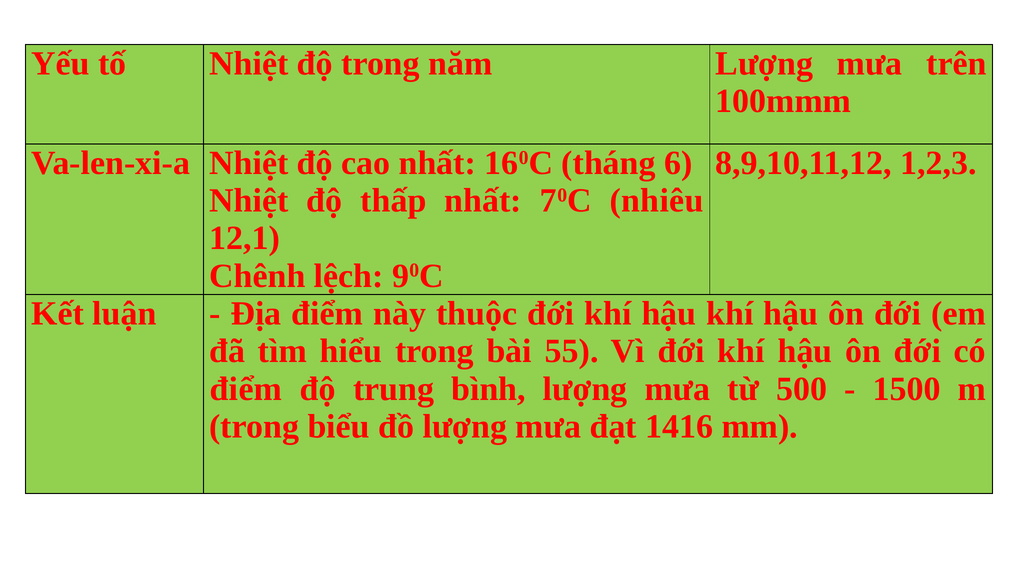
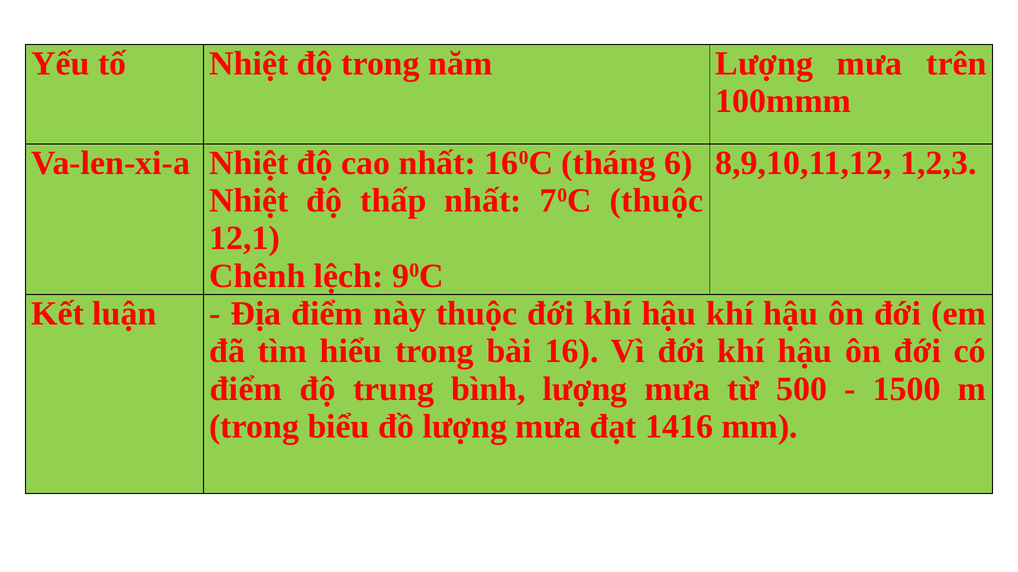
70C nhiêu: nhiêu -> thuộc (657, 201)
55: 55 -> 16 (572, 352)
